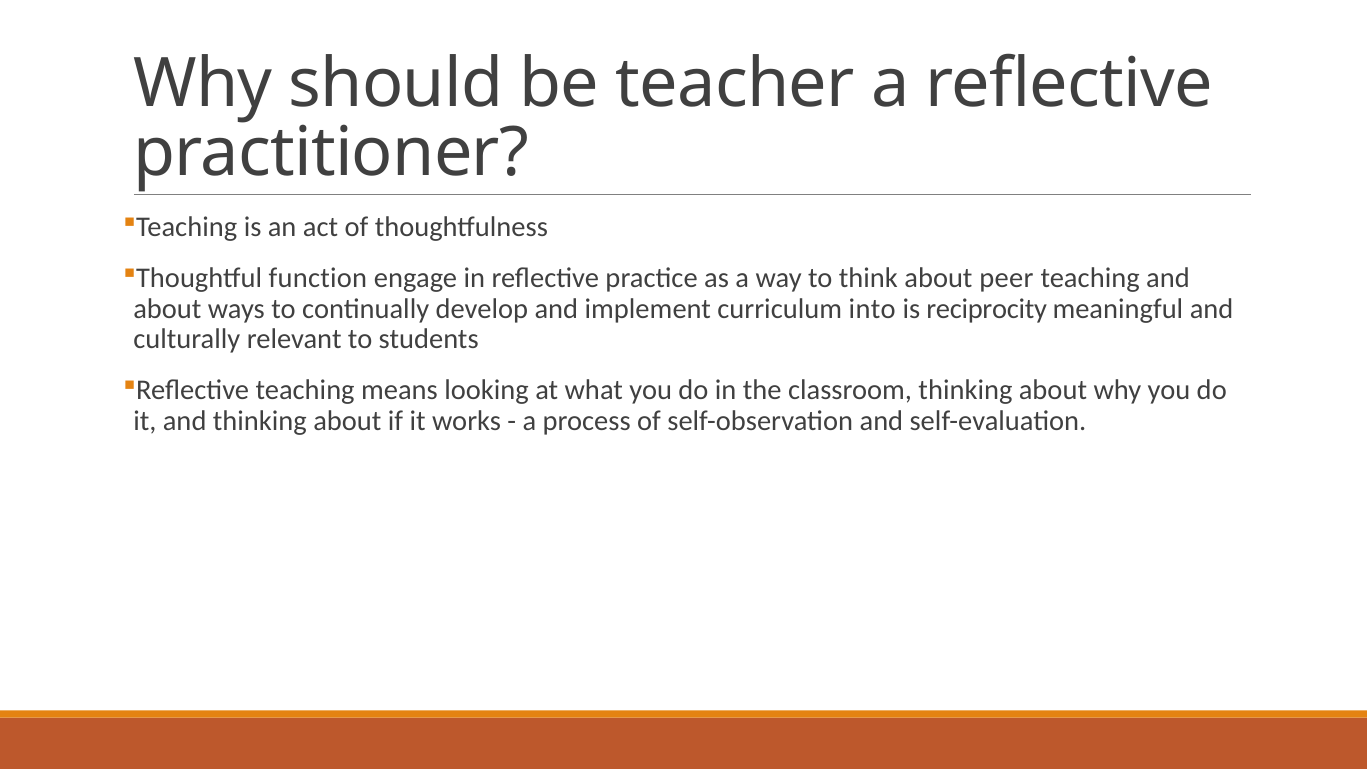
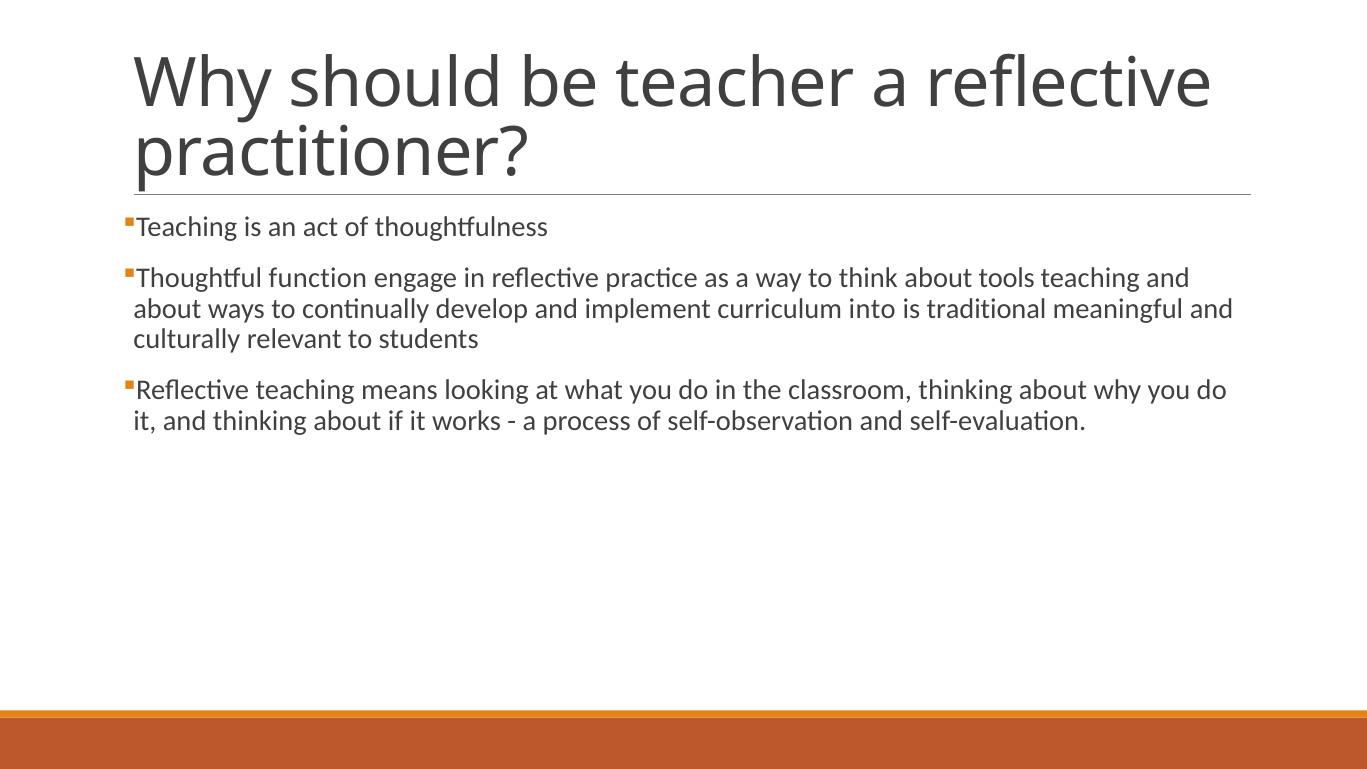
peer: peer -> tools (1007, 278)
reciprocity: reciprocity -> traditional (987, 309)
